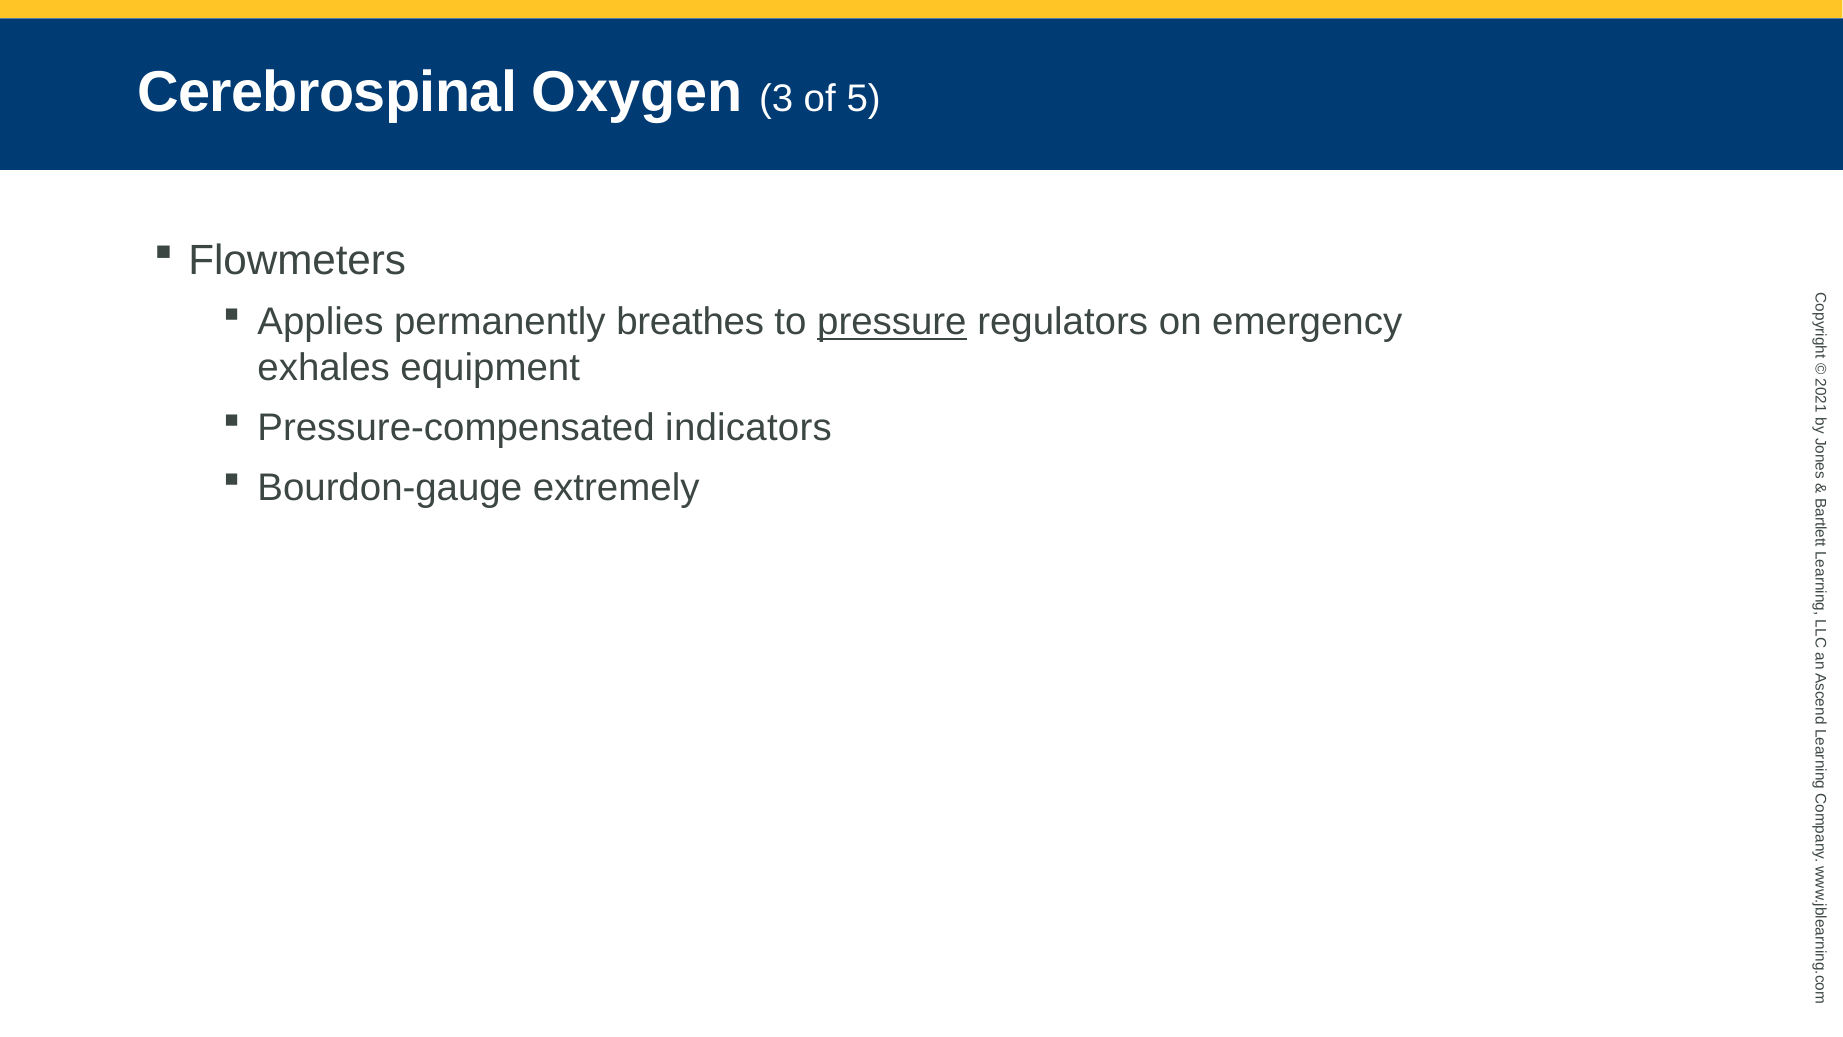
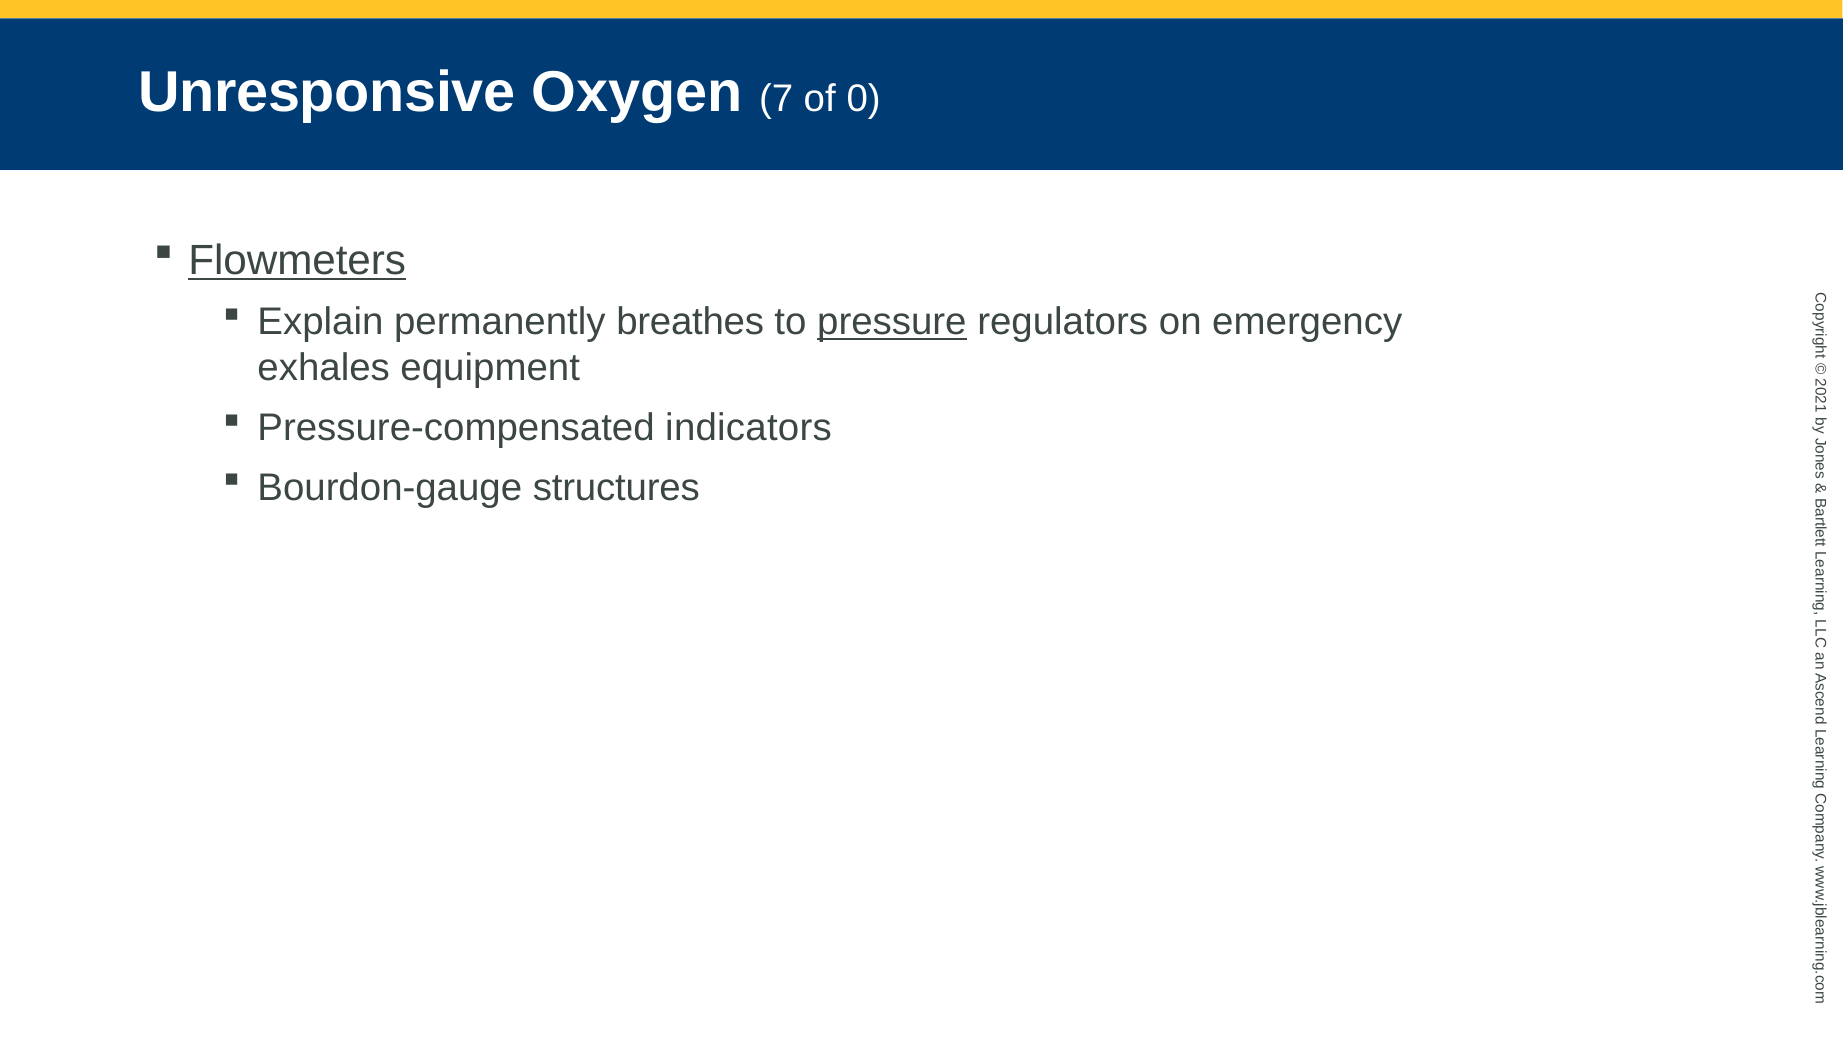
Cerebrospinal: Cerebrospinal -> Unresponsive (327, 93)
3: 3 -> 7 (776, 99)
of 5: 5 -> 0 (864, 99)
Flowmeters underline: none -> present (297, 261)
Applies: Applies -> Explain (320, 322)
extremely: extremely -> structures (616, 487)
